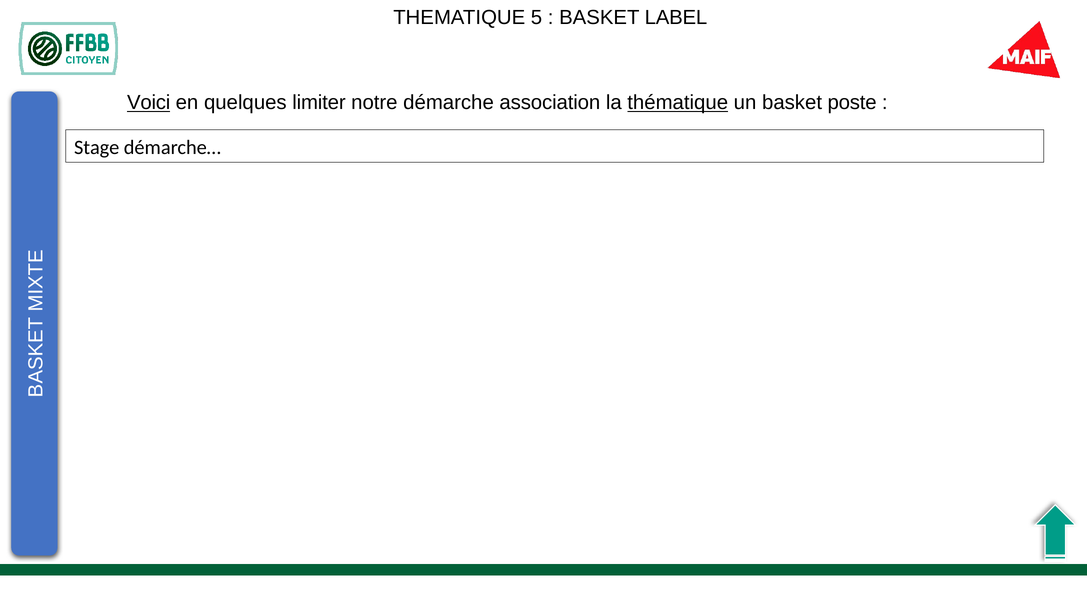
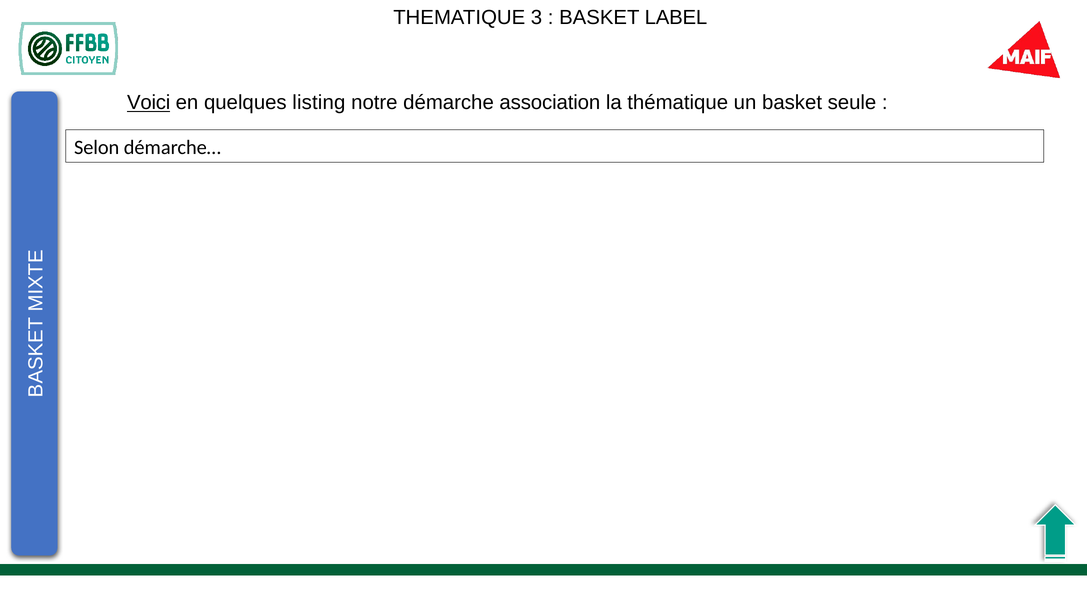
5: 5 -> 3 (536, 18)
limiter: limiter -> listing (319, 103)
thématique underline: present -> none (678, 103)
poste: poste -> seule (852, 103)
Stage: Stage -> Selon (97, 147)
